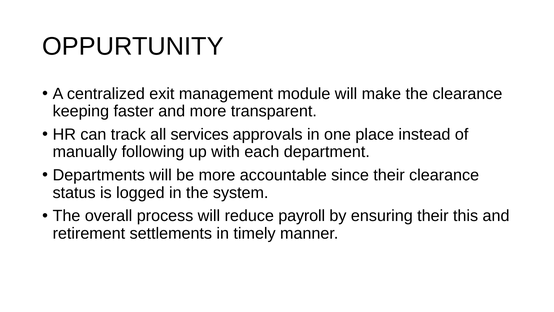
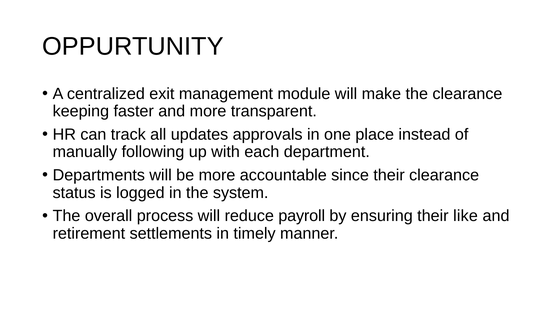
services: services -> updates (200, 134)
this: this -> like (465, 216)
